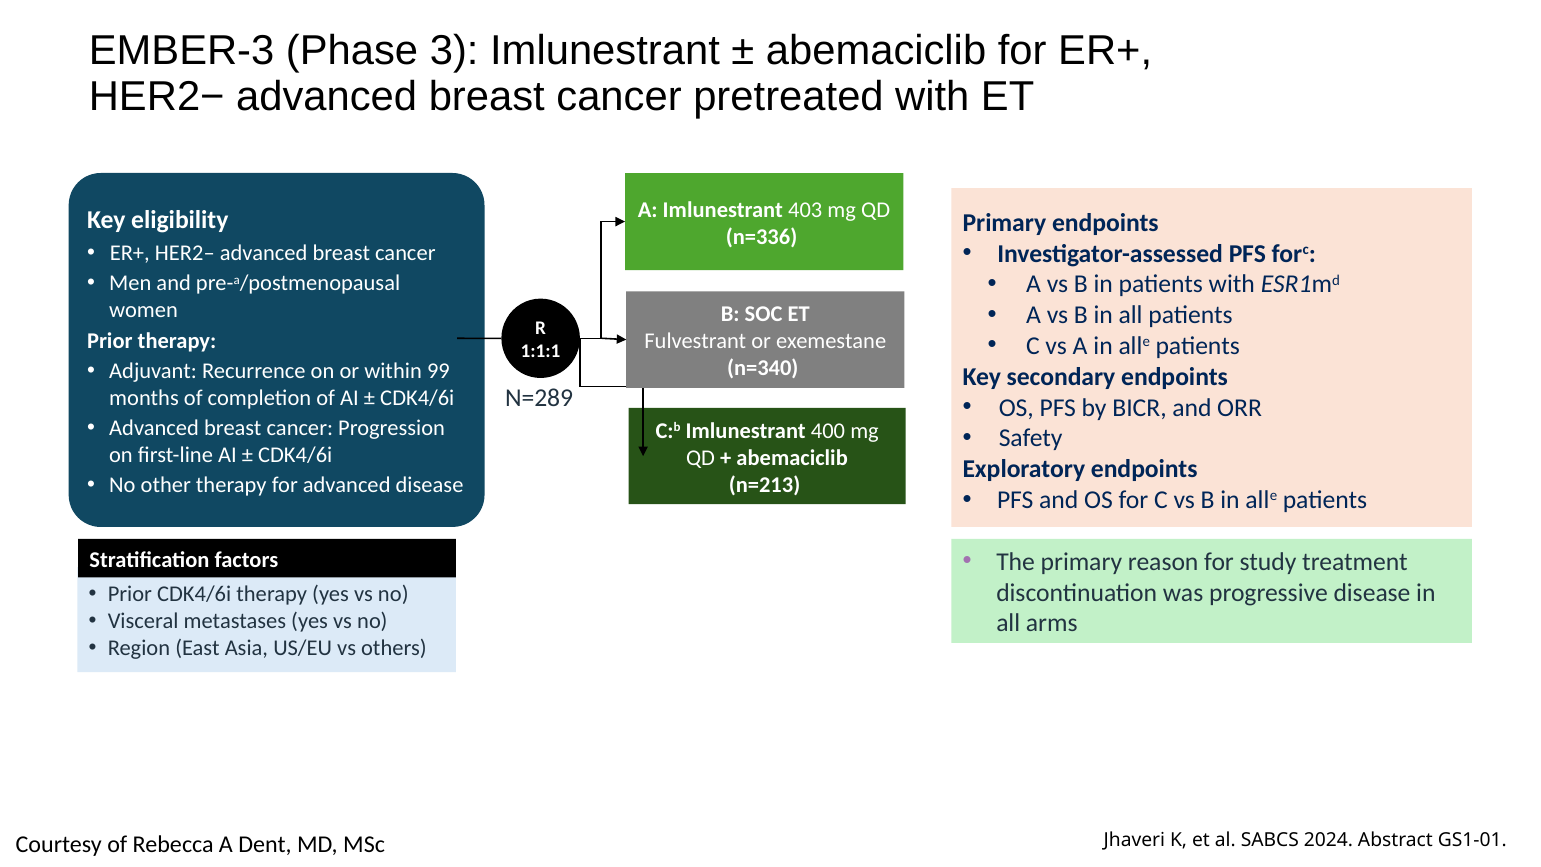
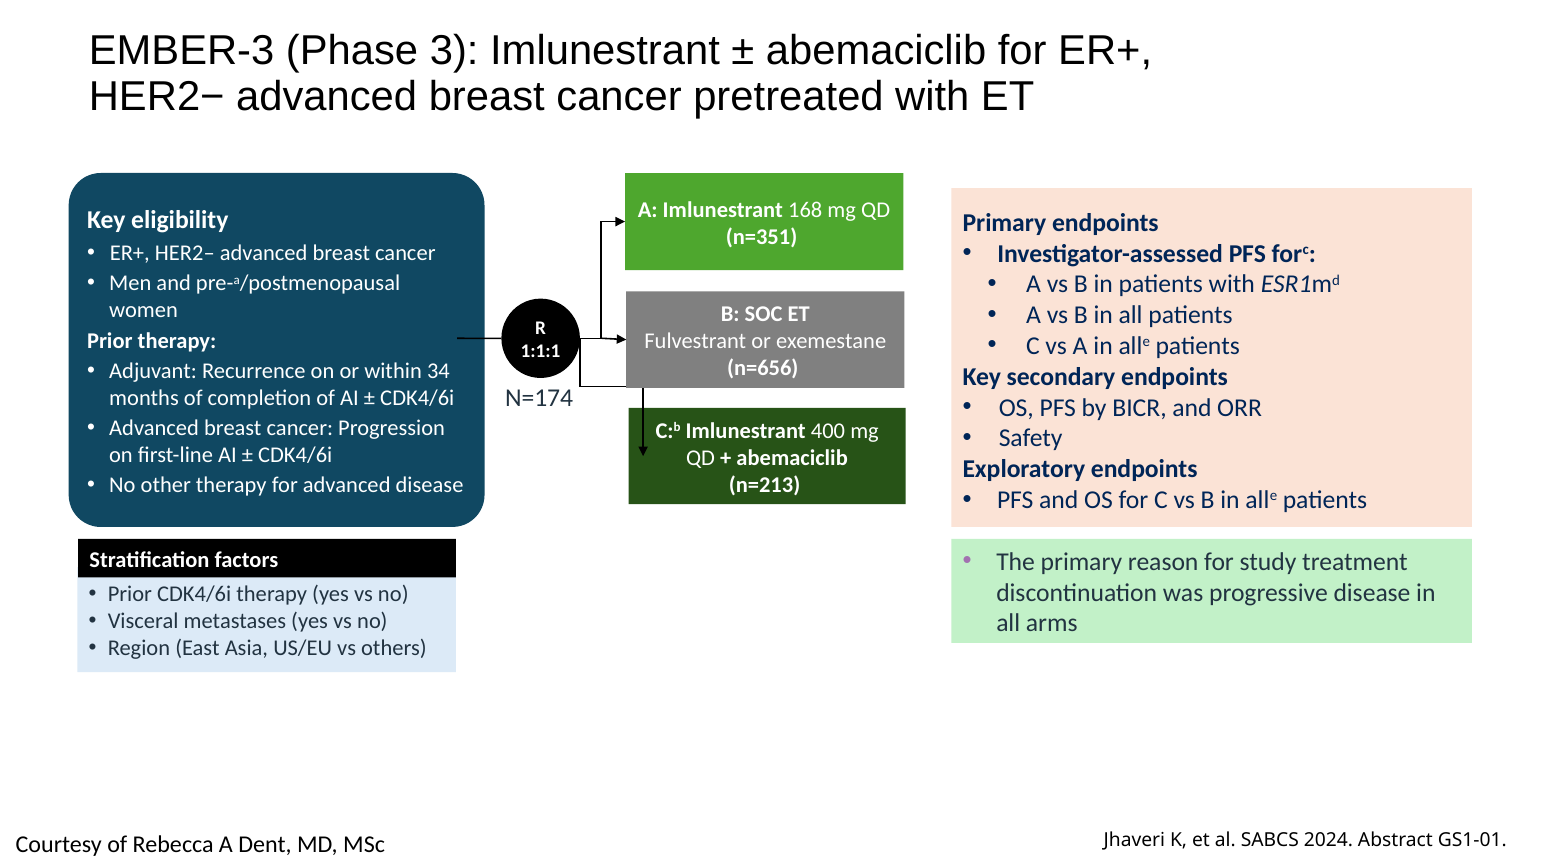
403: 403 -> 168 (805, 210)
n=336: n=336 -> n=351 (762, 237)
n=340: n=340 -> n=656 (763, 368)
99: 99 -> 34 (438, 371)
N=289: N=289 -> N=174 (539, 398)
